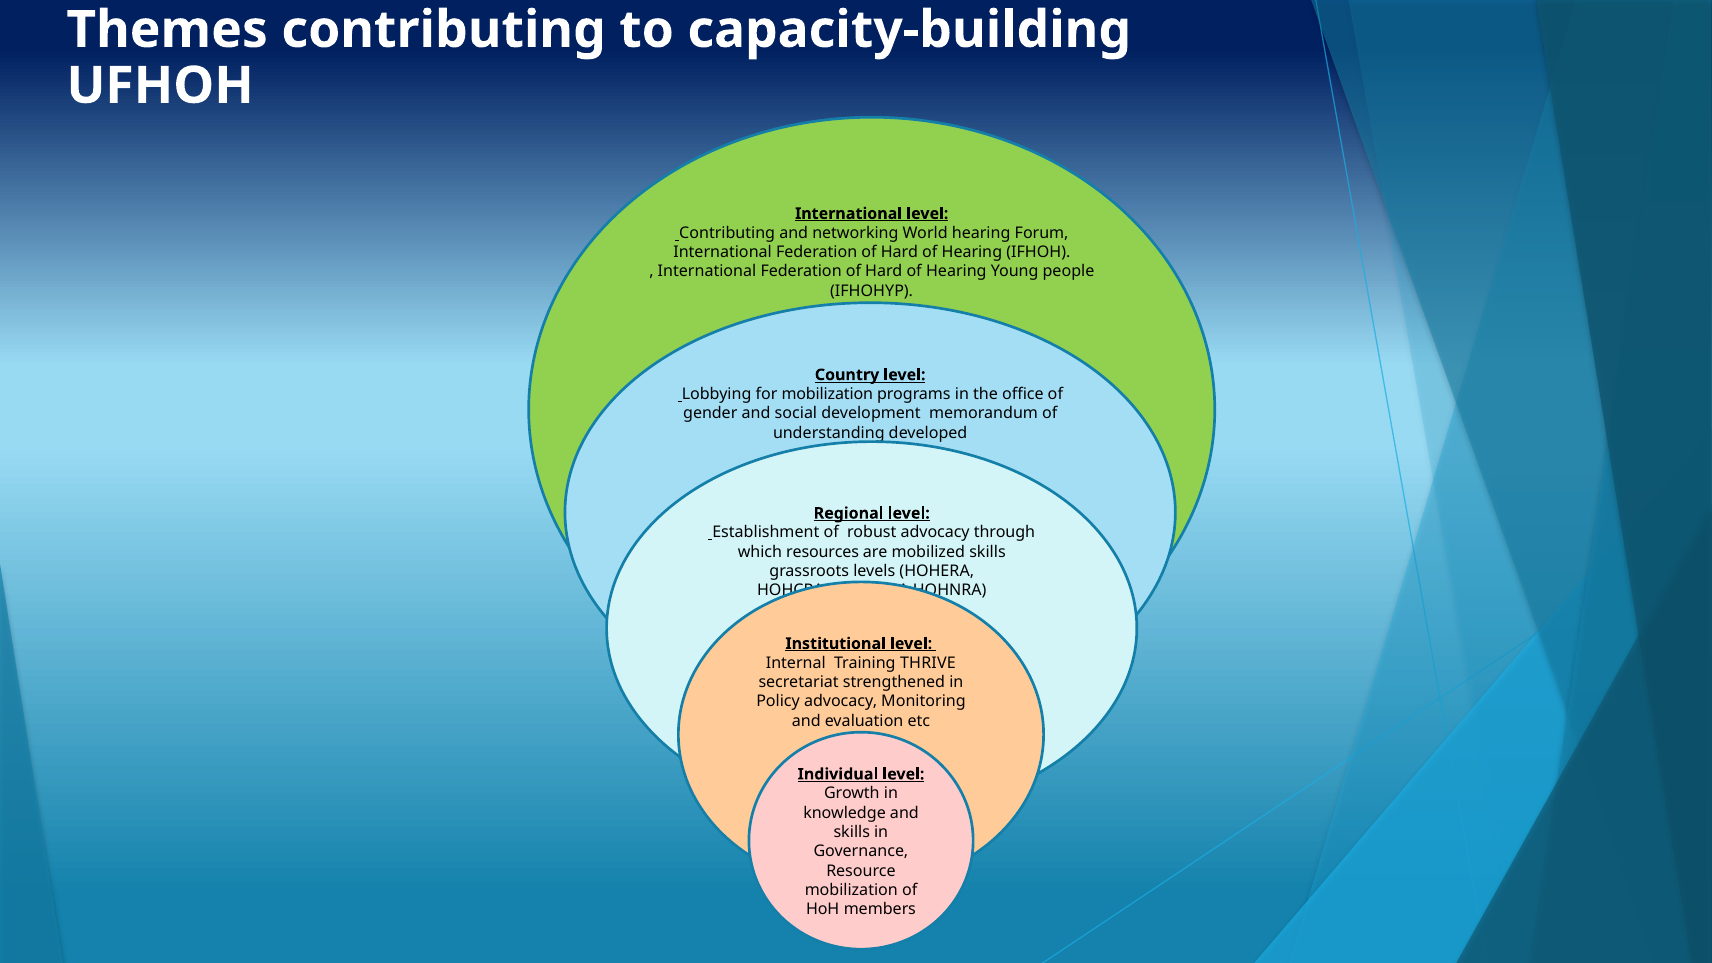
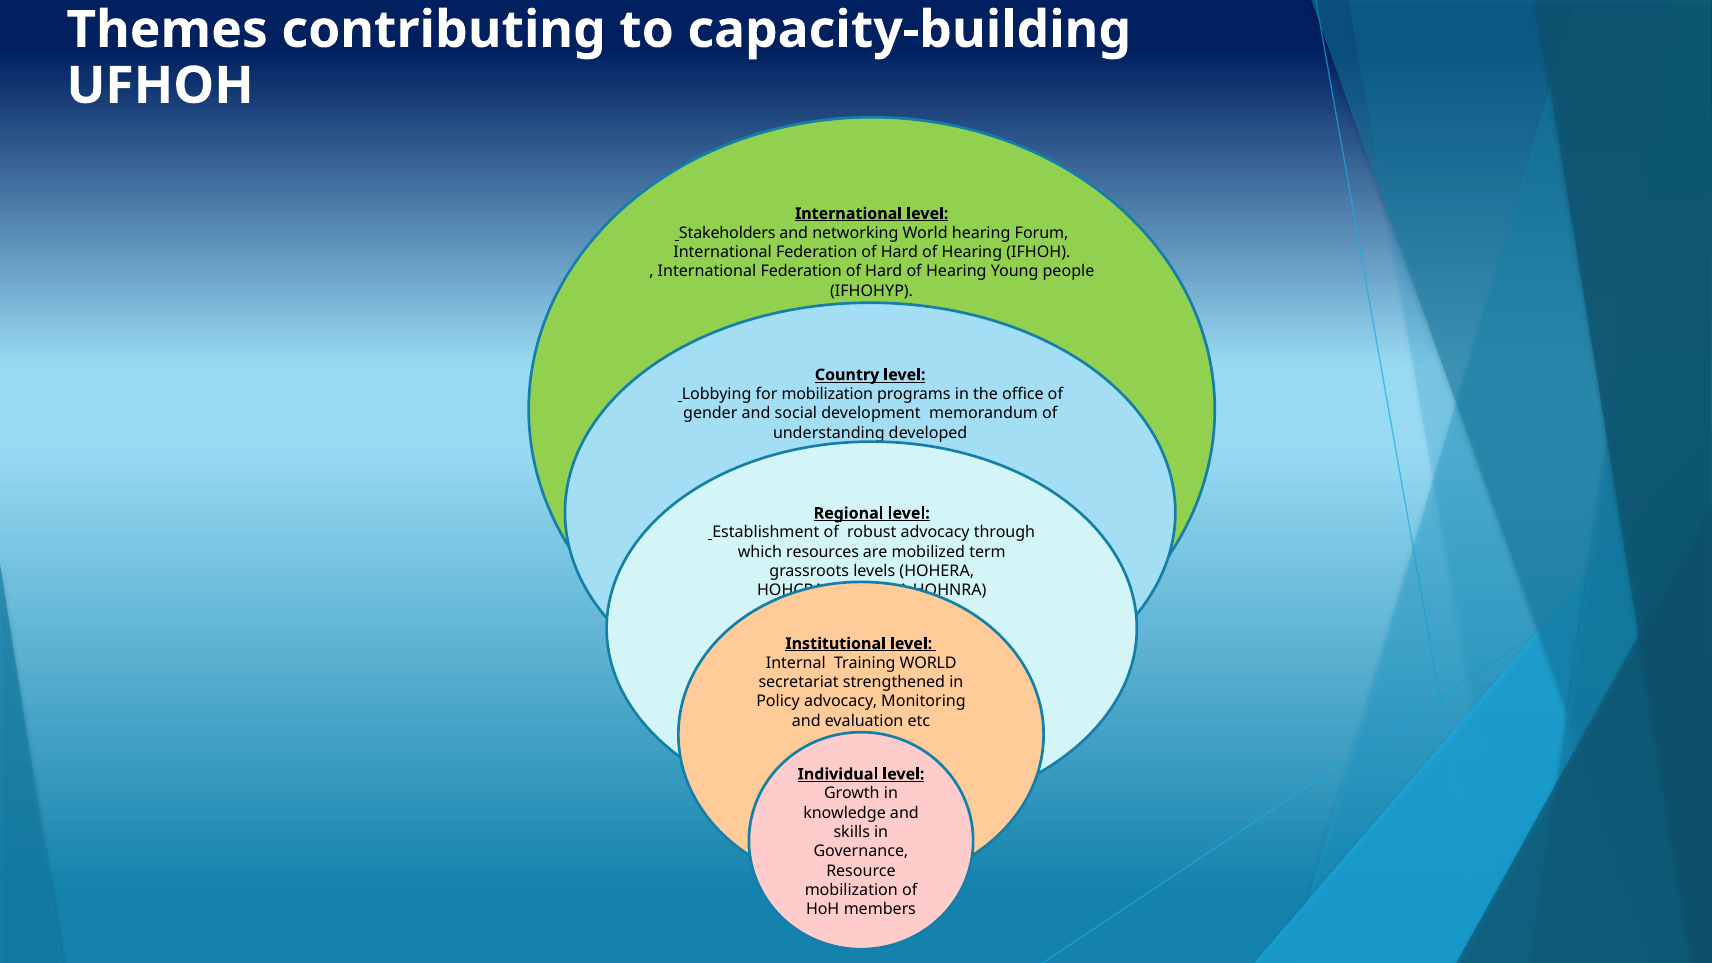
Contributing: Contributing -> Stakeholders (727, 233)
mobilized skills: skills -> term (988, 552)
Training THRIVE: THRIVE -> WORLD (928, 663)
